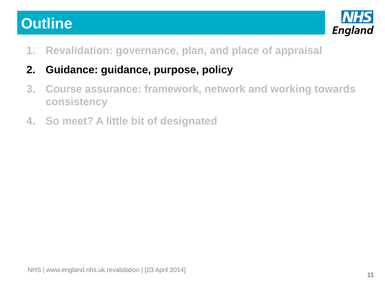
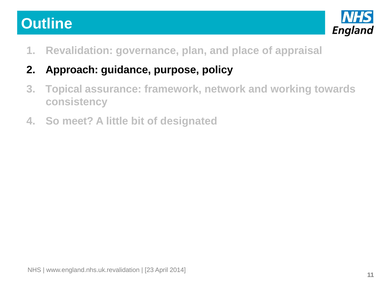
Guidance: Guidance -> Approach (72, 70)
Course: Course -> Topical (64, 89)
